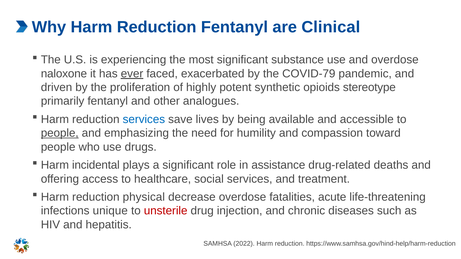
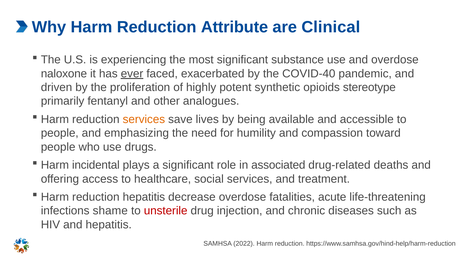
Reduction Fentanyl: Fentanyl -> Attribute (235, 27)
COVID-79: COVID-79 -> COVID-40 (309, 74)
services colour: blue -> orange (144, 119)
people underline: present -> none (60, 133)
assistance: assistance -> associated (278, 165)
reduction physical: physical -> hepatitis (144, 197)
unique: unique -> shame (110, 211)
